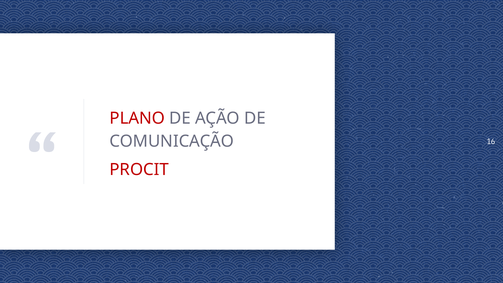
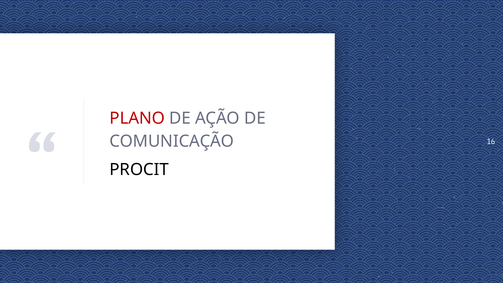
PROCIT colour: red -> black (139, 170)
